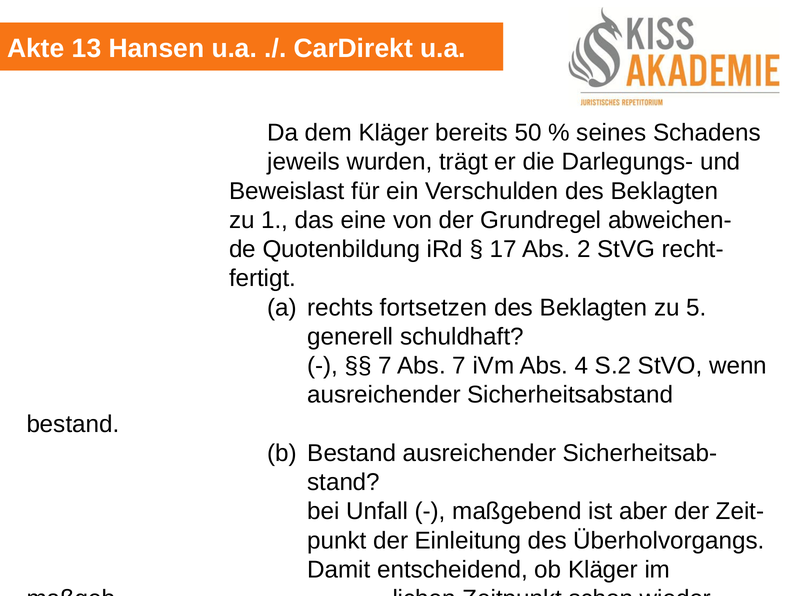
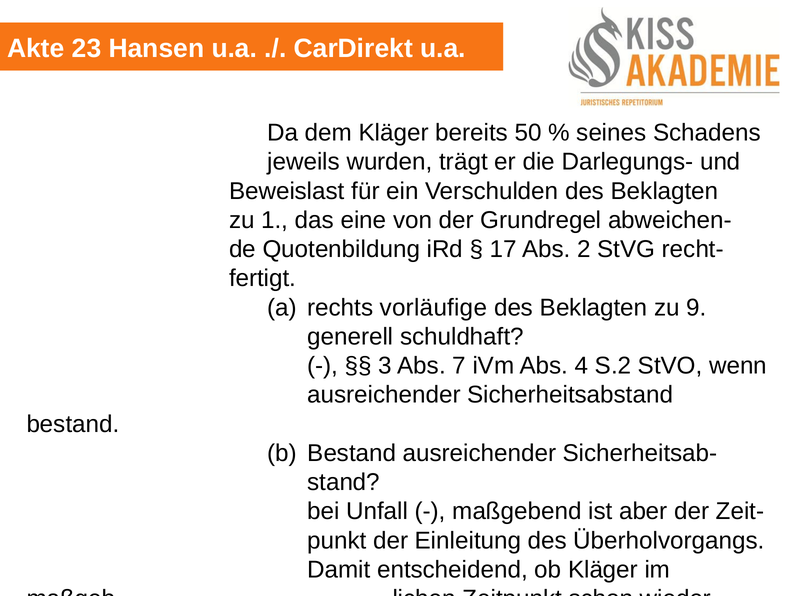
13: 13 -> 23 (87, 48)
fortsetzen: fortsetzen -> vorläufige (434, 307)
5: 5 -> 9 (696, 307)
7: 7 -> 3 (385, 366)
